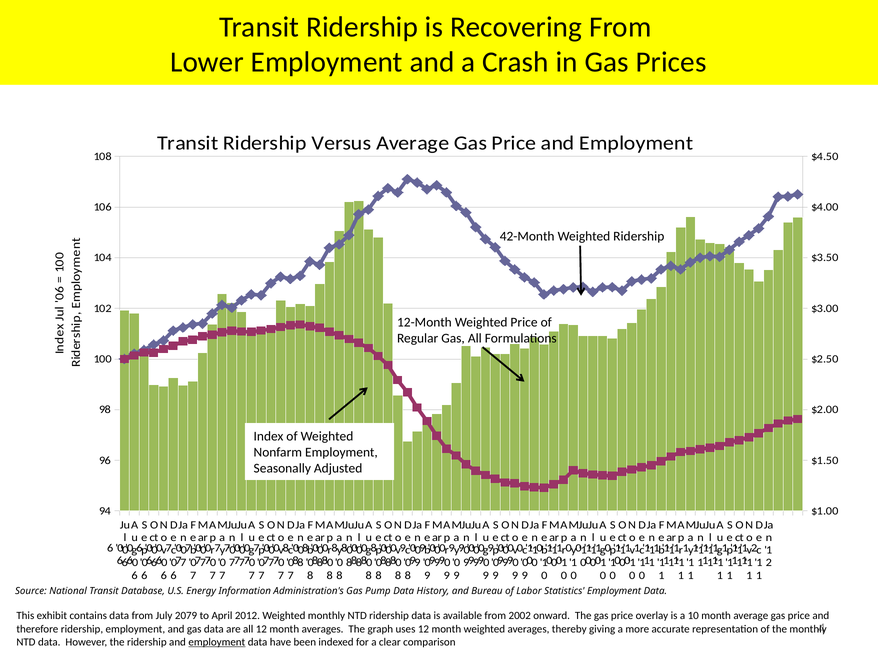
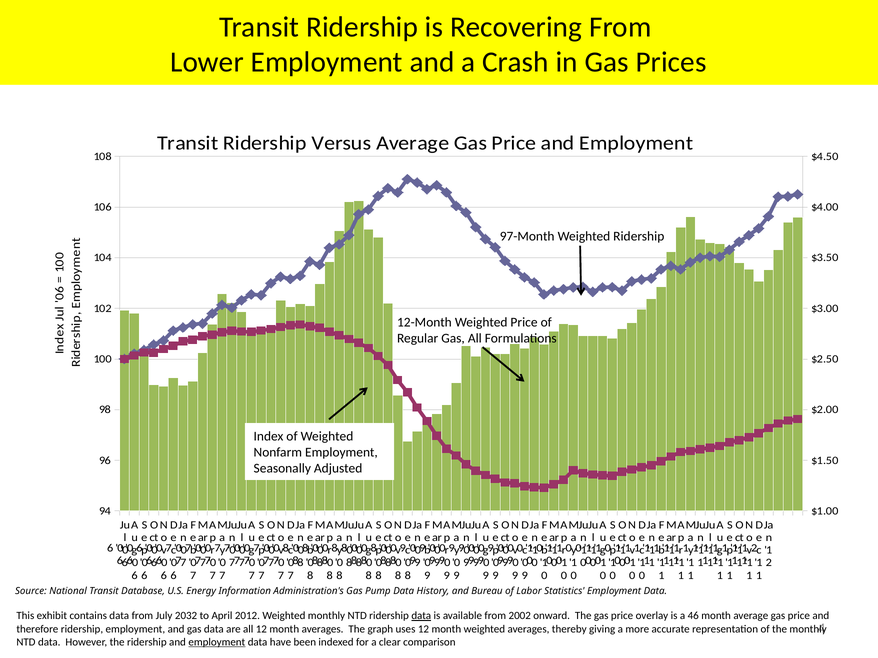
42-Month: 42-Month -> 97-Month (527, 237)
2079: 2079 -> 2032 (186, 616)
data underline: none -> present (421, 616)
10: 10 -> 46 (693, 616)
